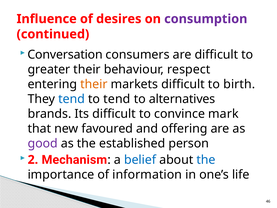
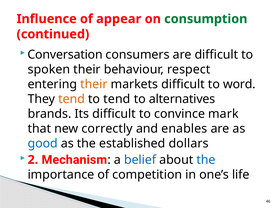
desires: desires -> appear (119, 19)
consumption colour: purple -> green (206, 19)
greater: greater -> spoken (49, 69)
birth: birth -> word (239, 84)
tend colour: blue -> orange (72, 99)
favoured: favoured -> correctly (107, 128)
offering: offering -> enables (184, 128)
good colour: purple -> blue (43, 143)
person: person -> dollars (189, 143)
information: information -> competition (147, 174)
